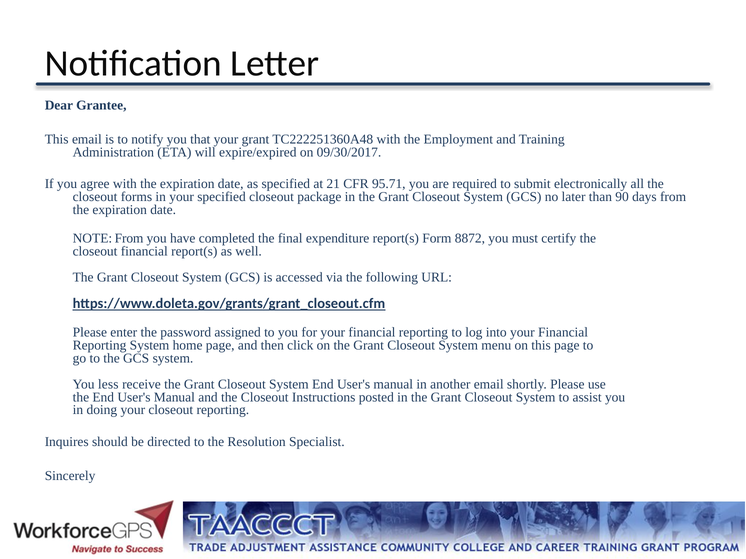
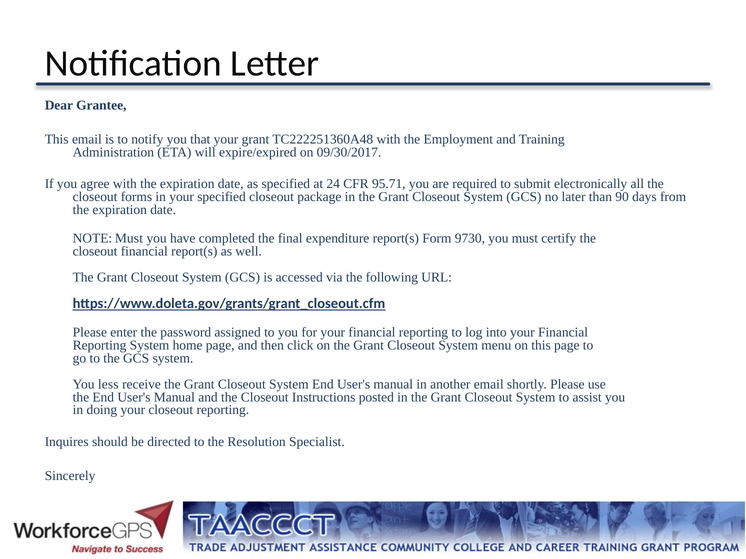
21: 21 -> 24 (333, 184)
NOTE From: From -> Must (129, 239)
8872: 8872 -> 9730 (470, 239)
